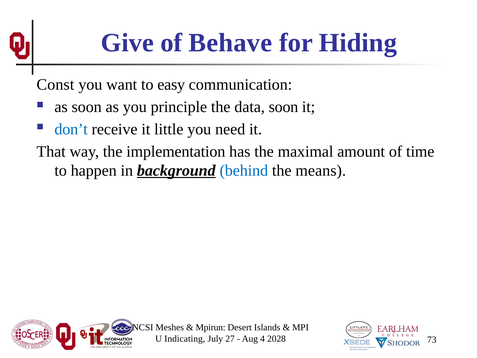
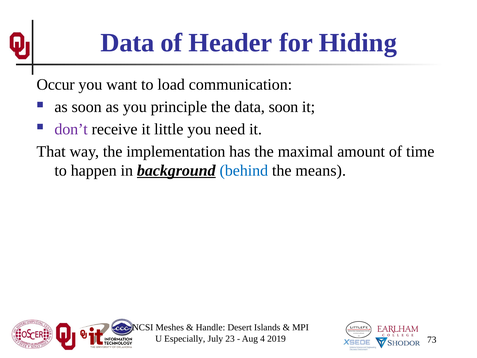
Give: Give -> Data (127, 43)
Behave: Behave -> Header (230, 43)
Const: Const -> Occur (56, 85)
easy: easy -> load (171, 85)
don’t colour: blue -> purple (71, 129)
Mpirun: Mpirun -> Handle (210, 327)
Indicating: Indicating -> Especially (185, 339)
27: 27 -> 23 (230, 339)
2028: 2028 -> 2019 (277, 339)
